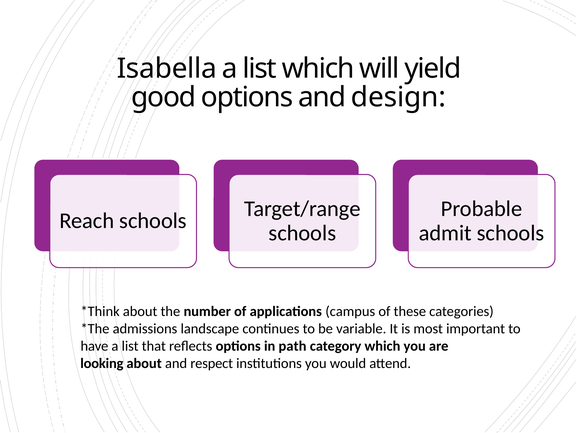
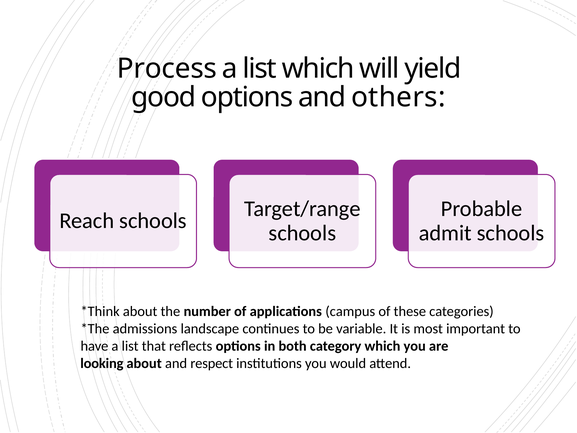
Isabella: Isabella -> Process (167, 69)
design: design -> others (398, 97)
path: path -> both (293, 346)
